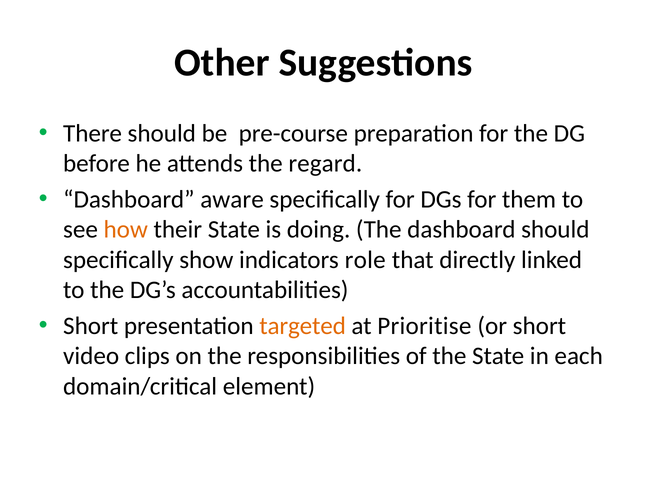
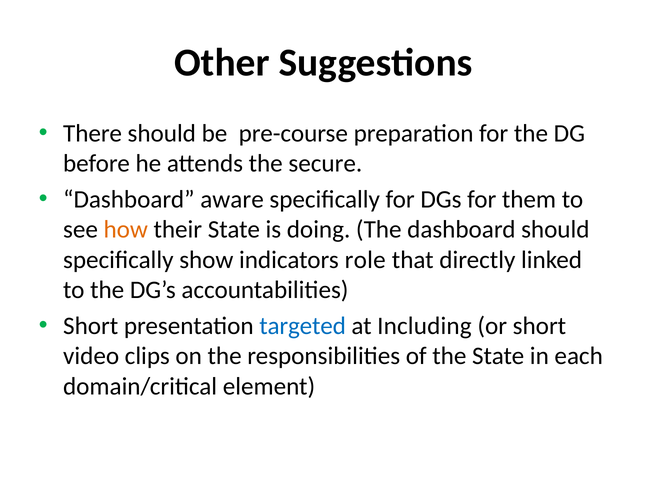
regard: regard -> secure (325, 164)
targeted colour: orange -> blue (303, 326)
Prioritise: Prioritise -> Including (424, 326)
